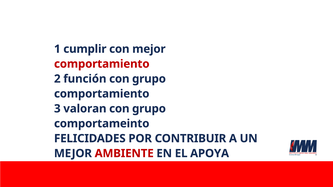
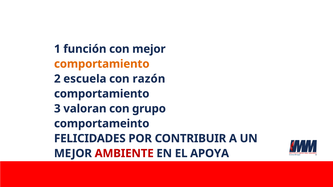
cumplir: cumplir -> función (85, 49)
comportamiento colour: red -> orange (102, 64)
función: función -> escuela (85, 79)
grupo: grupo -> razón (149, 79)
